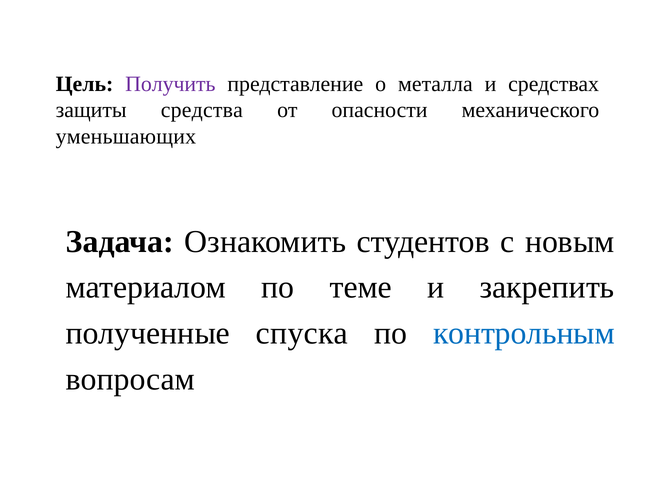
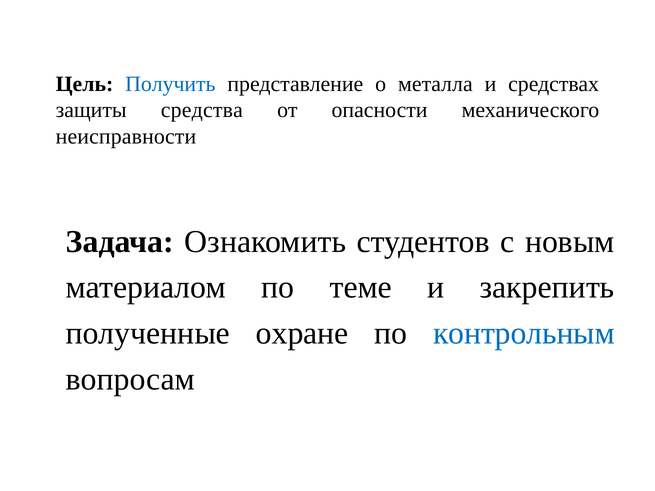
Получить colour: purple -> blue (170, 84)
уменьшающих: уменьшающих -> неисправности (126, 136)
спуска: спуска -> охране (302, 333)
